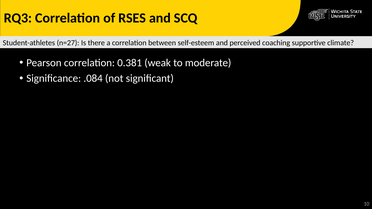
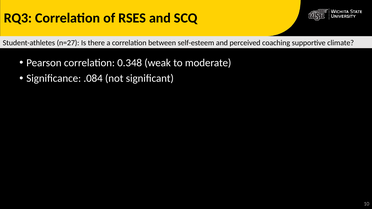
0.381: 0.381 -> 0.348 (130, 63)
